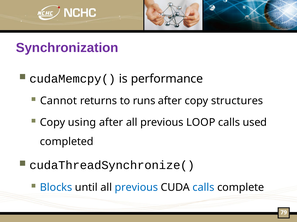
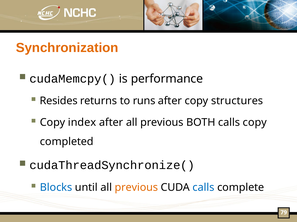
Synchronization colour: purple -> orange (67, 48)
Cannot: Cannot -> Resides (59, 101)
using: using -> index (82, 123)
LOOP: LOOP -> BOTH (201, 123)
calls used: used -> copy (255, 123)
previous colour: blue -> orange (136, 188)
